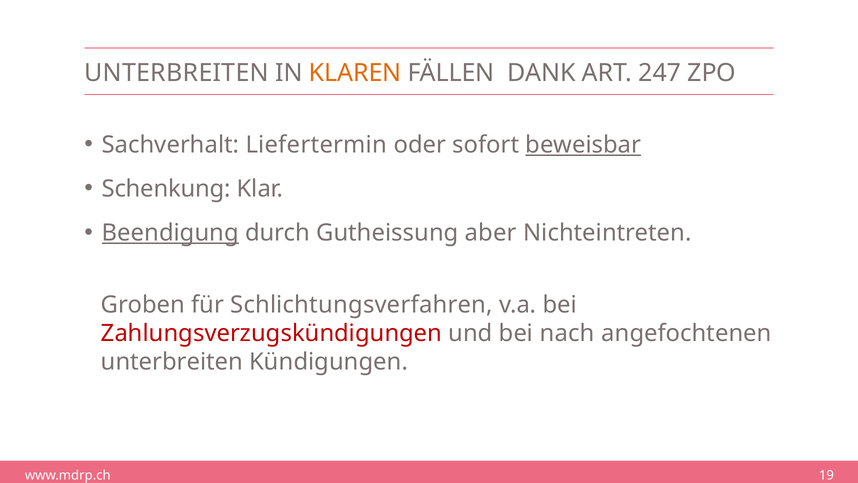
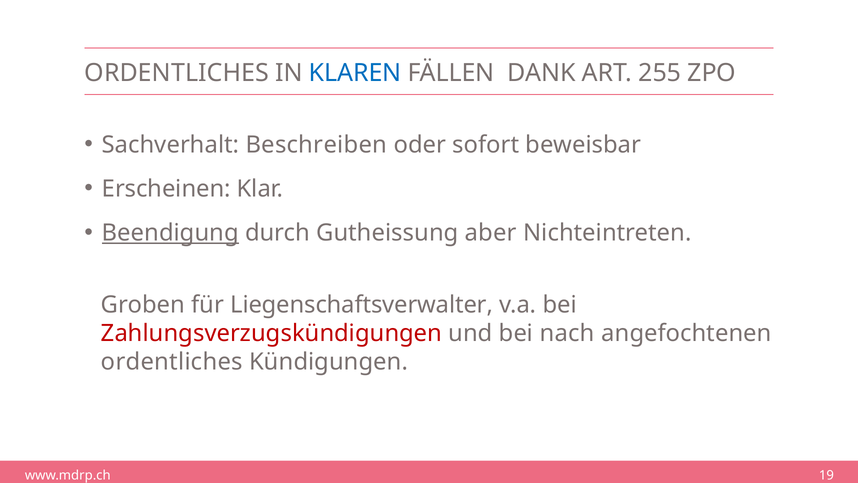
UNTERBREITEN: UNTERBREITEN -> ORDENTLICHES (177, 73)
KLAREN colour: orange -> blue (355, 73)
247: 247 -> 255 (660, 73)
Liefertermin: Liefertermin -> Beschreiben (316, 145)
beweisbar underline: present -> none (583, 145)
Schenkung: Schenkung -> Erscheinen (166, 189)
Schlichtungsverfahren: Schlichtungsverfahren -> Liegenschaftsverwalter (362, 304)
unterbreiten: unterbreiten -> ordentliches (172, 362)
